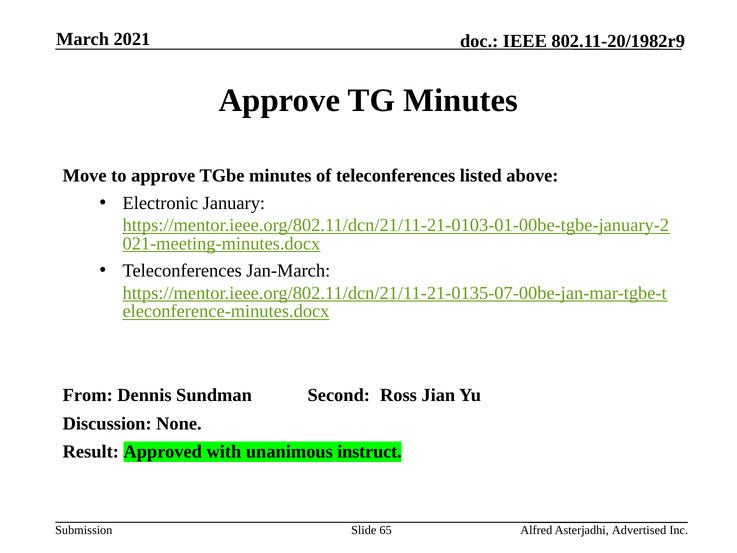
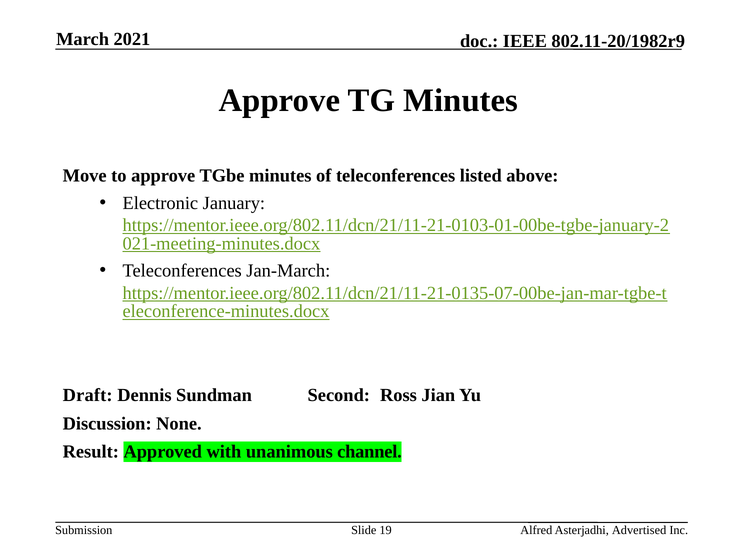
From: From -> Draft (88, 395)
instruct: instruct -> channel (369, 451)
65: 65 -> 19 (386, 530)
